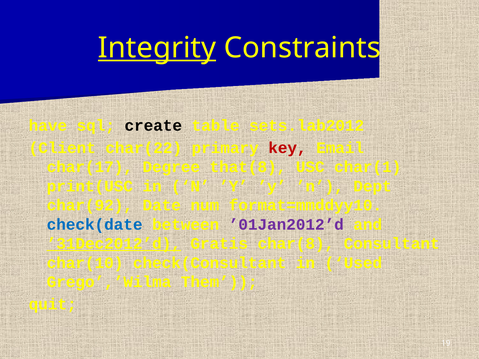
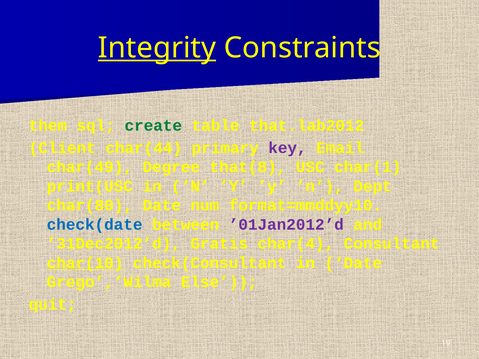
have: have -> them (48, 126)
create colour: black -> green (153, 126)
sets.lab2012: sets.lab2012 -> that.lab2012 (307, 126)
char(22: char(22 -> char(44 (144, 148)
key colour: red -> purple (287, 148)
char(17: char(17 -> char(49 (90, 167)
char(92: char(92 -> char(80 (90, 205)
’31Dec2012’d underline: present -> none (114, 244)
char(8: char(8 -> char(4 (296, 244)
char(10 underline: none -> present (85, 263)
in Used: Used -> Date (353, 263)
Them: Them -> Else (219, 282)
